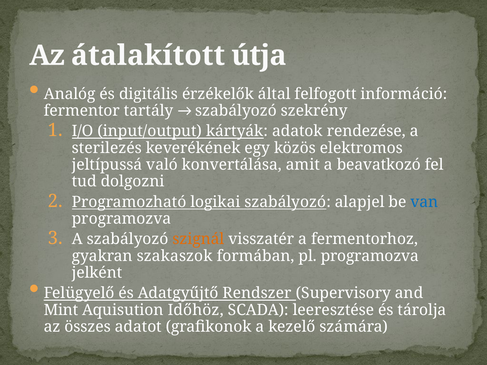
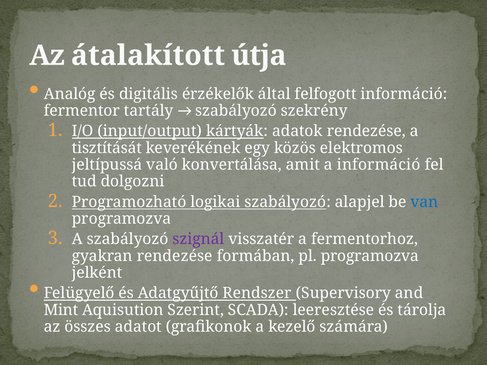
sterilezés: sterilezés -> tisztítását (107, 148)
a beavatkozó: beavatkozó -> információ (379, 165)
szignál colour: orange -> purple (198, 239)
gyakran szakaszok: szakaszok -> rendezése (175, 256)
Időhöz: Időhöz -> Szerint (196, 310)
